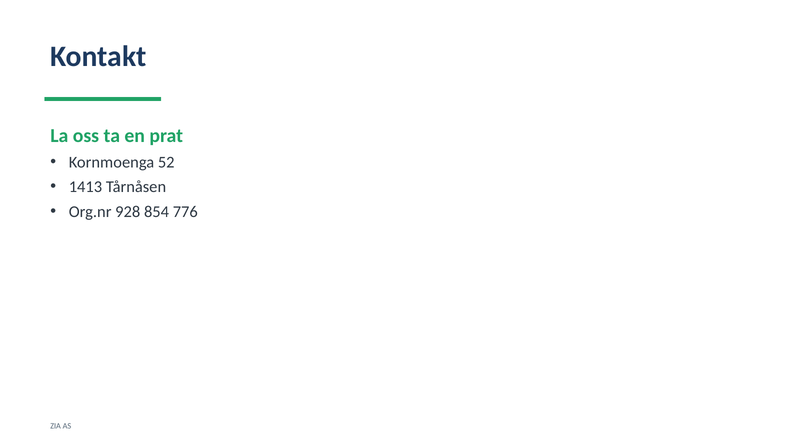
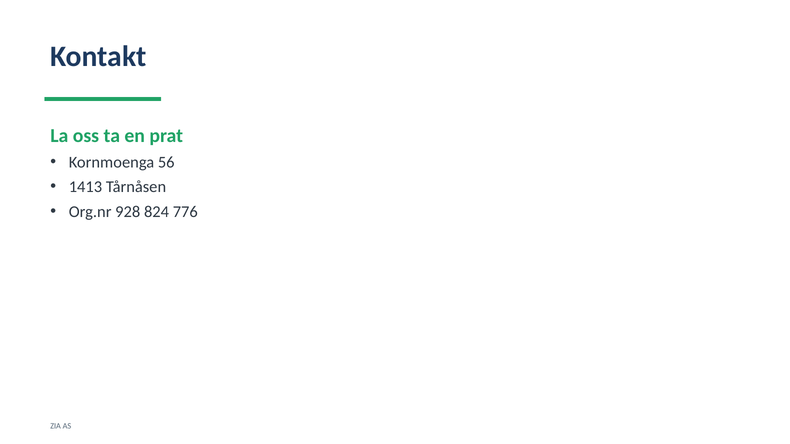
52: 52 -> 56 (166, 162)
854: 854 -> 824 (157, 212)
